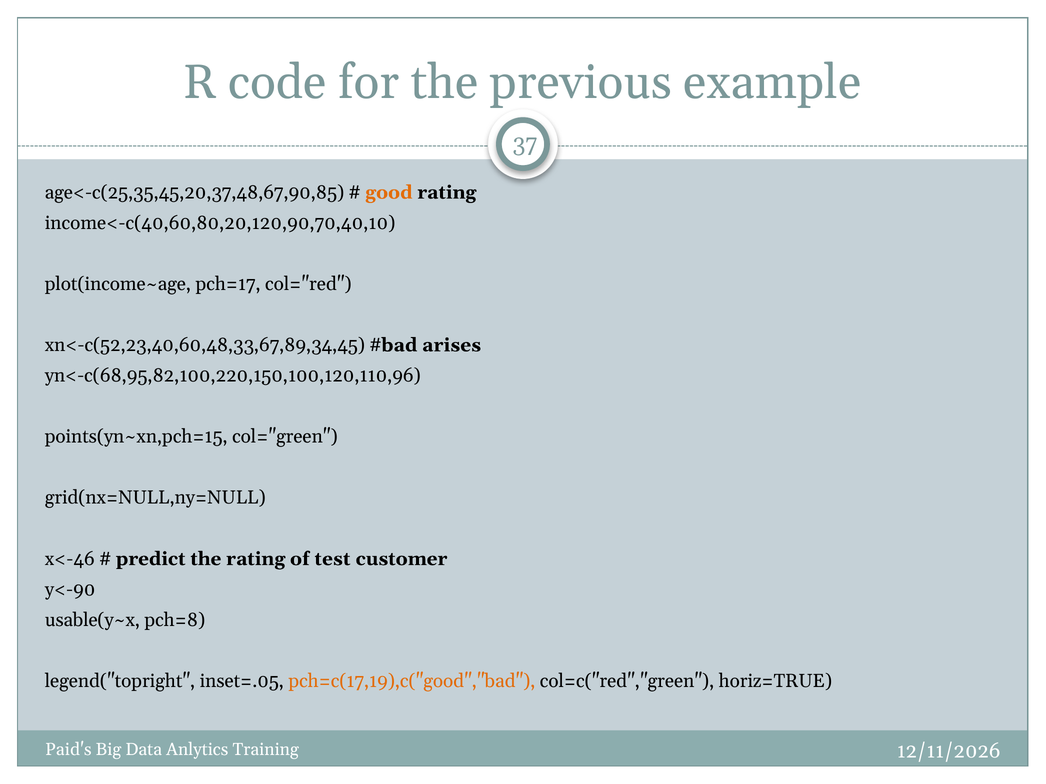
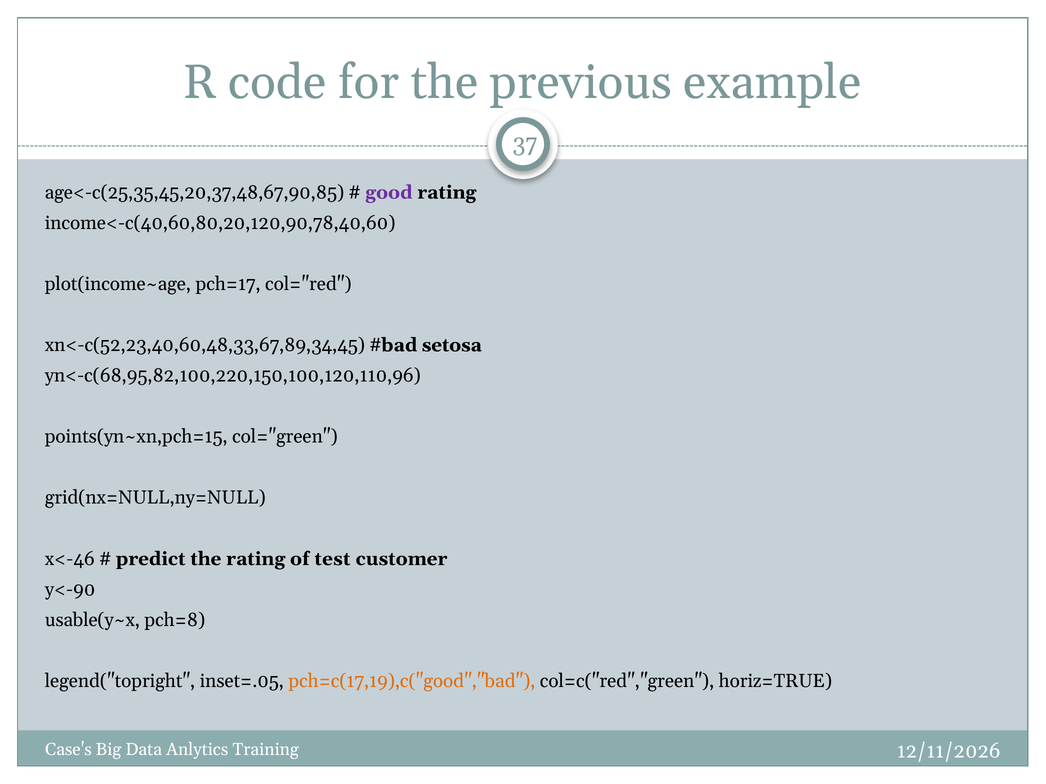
good colour: orange -> purple (389, 193)
income<-c(40,60,80,20,120,90,70,40,10: income<-c(40,60,80,20,120,90,70,40,10 -> income<-c(40,60,80,20,120,90,78,40,60 (220, 223)
arises: arises -> setosa (452, 345)
Paid's: Paid's -> Case's (68, 750)
